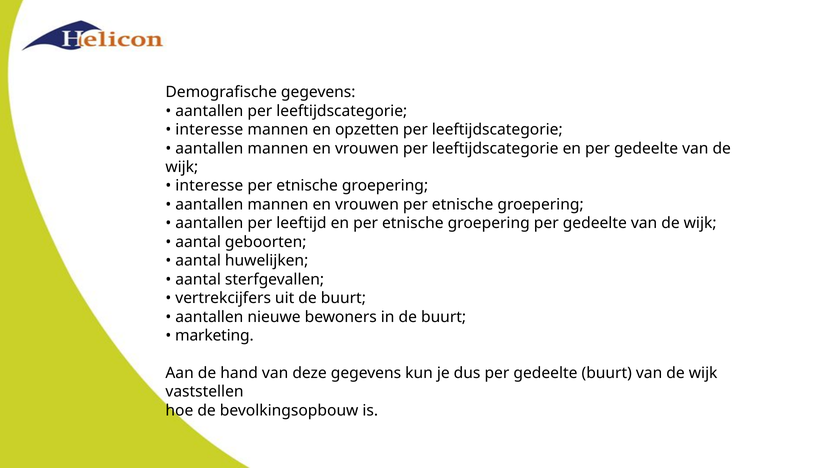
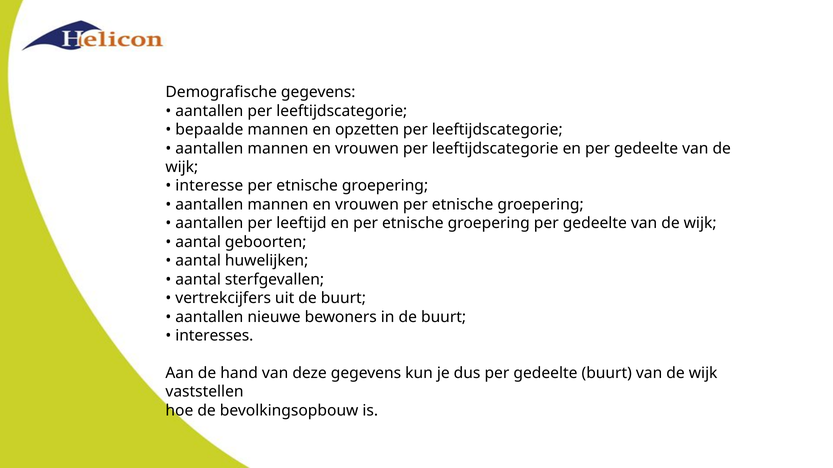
interesse: interesse -> bepaalde (209, 130)
marketing: marketing -> interesses (214, 336)
